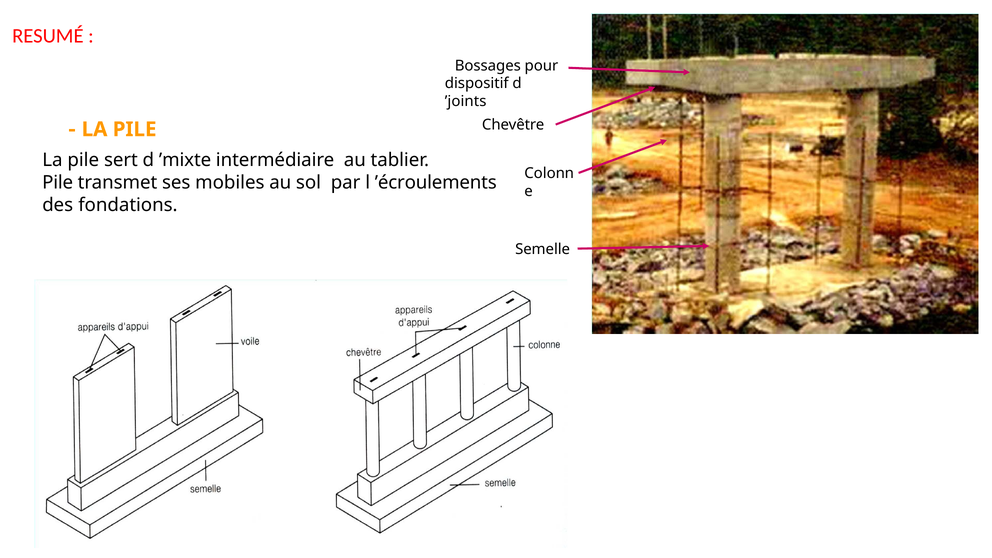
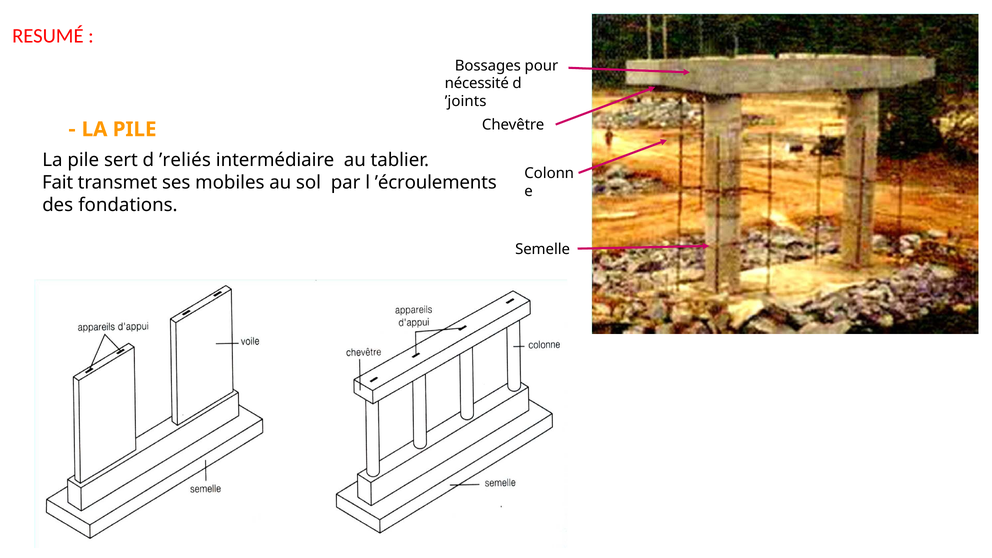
dispositif: dispositif -> nécessité (477, 84)
’mixte: ’mixte -> ’reliés (185, 160)
Pile: Pile -> Fait (58, 183)
